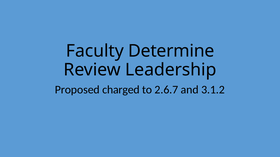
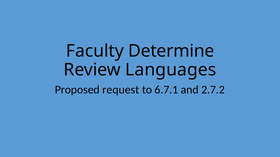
Leadership: Leadership -> Languages (171, 70)
charged: charged -> request (121, 90)
2.6.7: 2.6.7 -> 6.7.1 (166, 90)
3.1.2: 3.1.2 -> 2.7.2 (213, 90)
